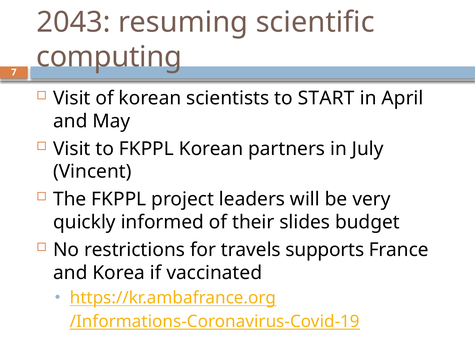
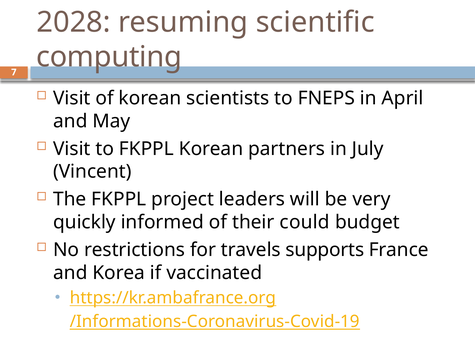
2043: 2043 -> 2028 (74, 22)
START: START -> FNEPS (326, 98)
slides: slides -> could (305, 222)
